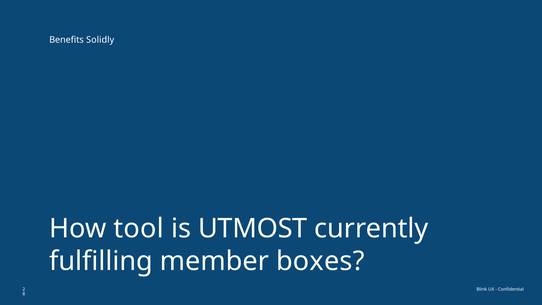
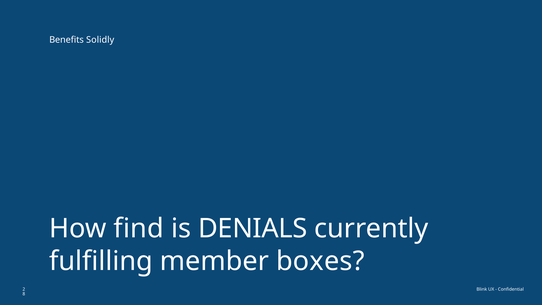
tool: tool -> find (139, 229)
UTMOST: UTMOST -> DENIALS (253, 229)
